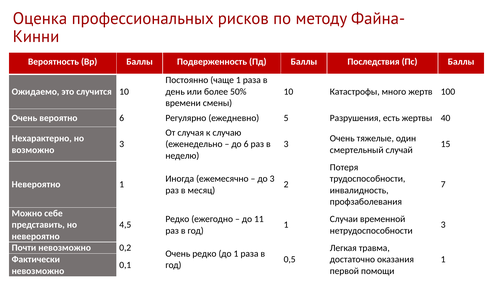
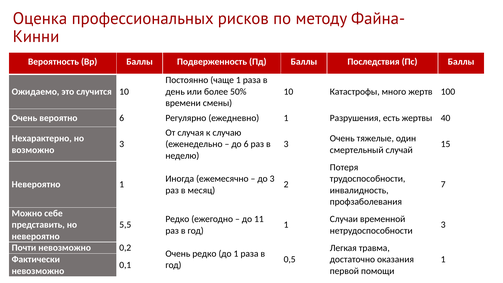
ежедневно 5: 5 -> 1 (286, 118)
4,5: 4,5 -> 5,5 (125, 225)
